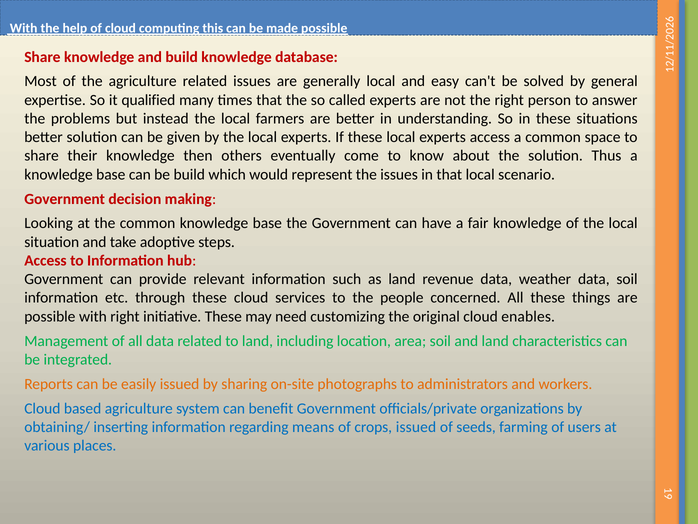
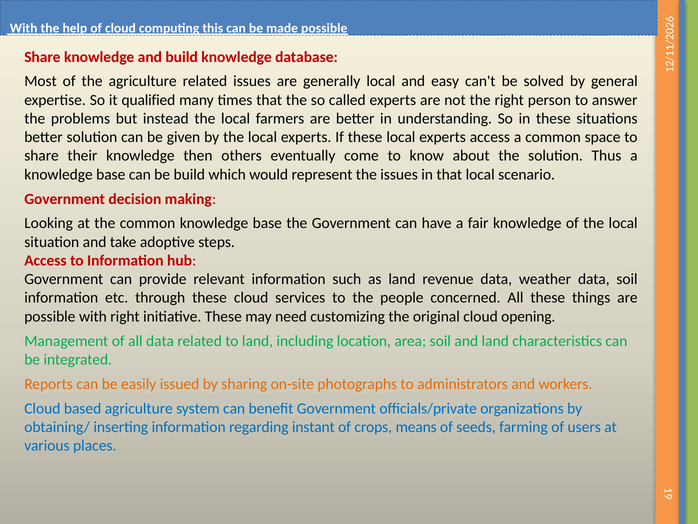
enables: enables -> opening (528, 316)
means: means -> instant (313, 427)
crops issued: issued -> means (416, 427)
